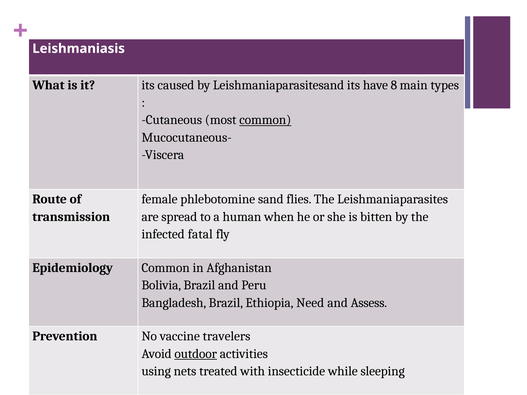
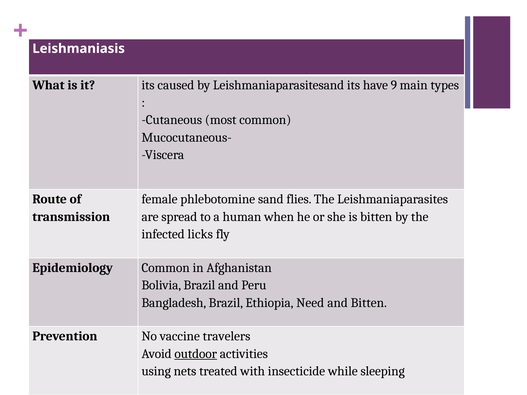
8: 8 -> 9 (394, 85)
common underline: present -> none (265, 120)
fatal: fatal -> licks (200, 234)
and Assess: Assess -> Bitten (369, 303)
